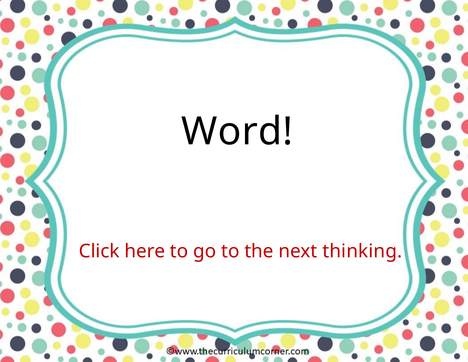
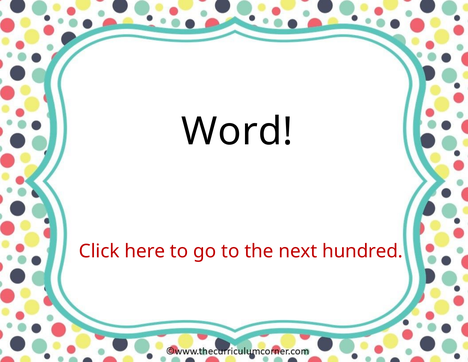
thinking: thinking -> hundred (363, 251)
